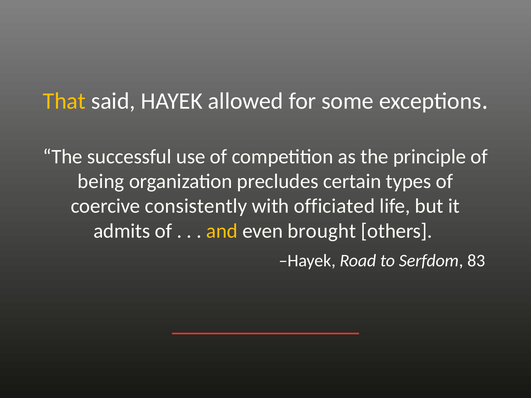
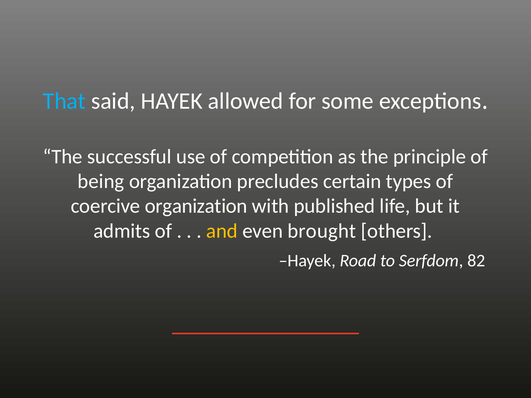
That colour: yellow -> light blue (64, 101)
coercive consistently: consistently -> organization (196, 206)
officiated: officiated -> published (334, 206)
83: 83 -> 82 (476, 261)
